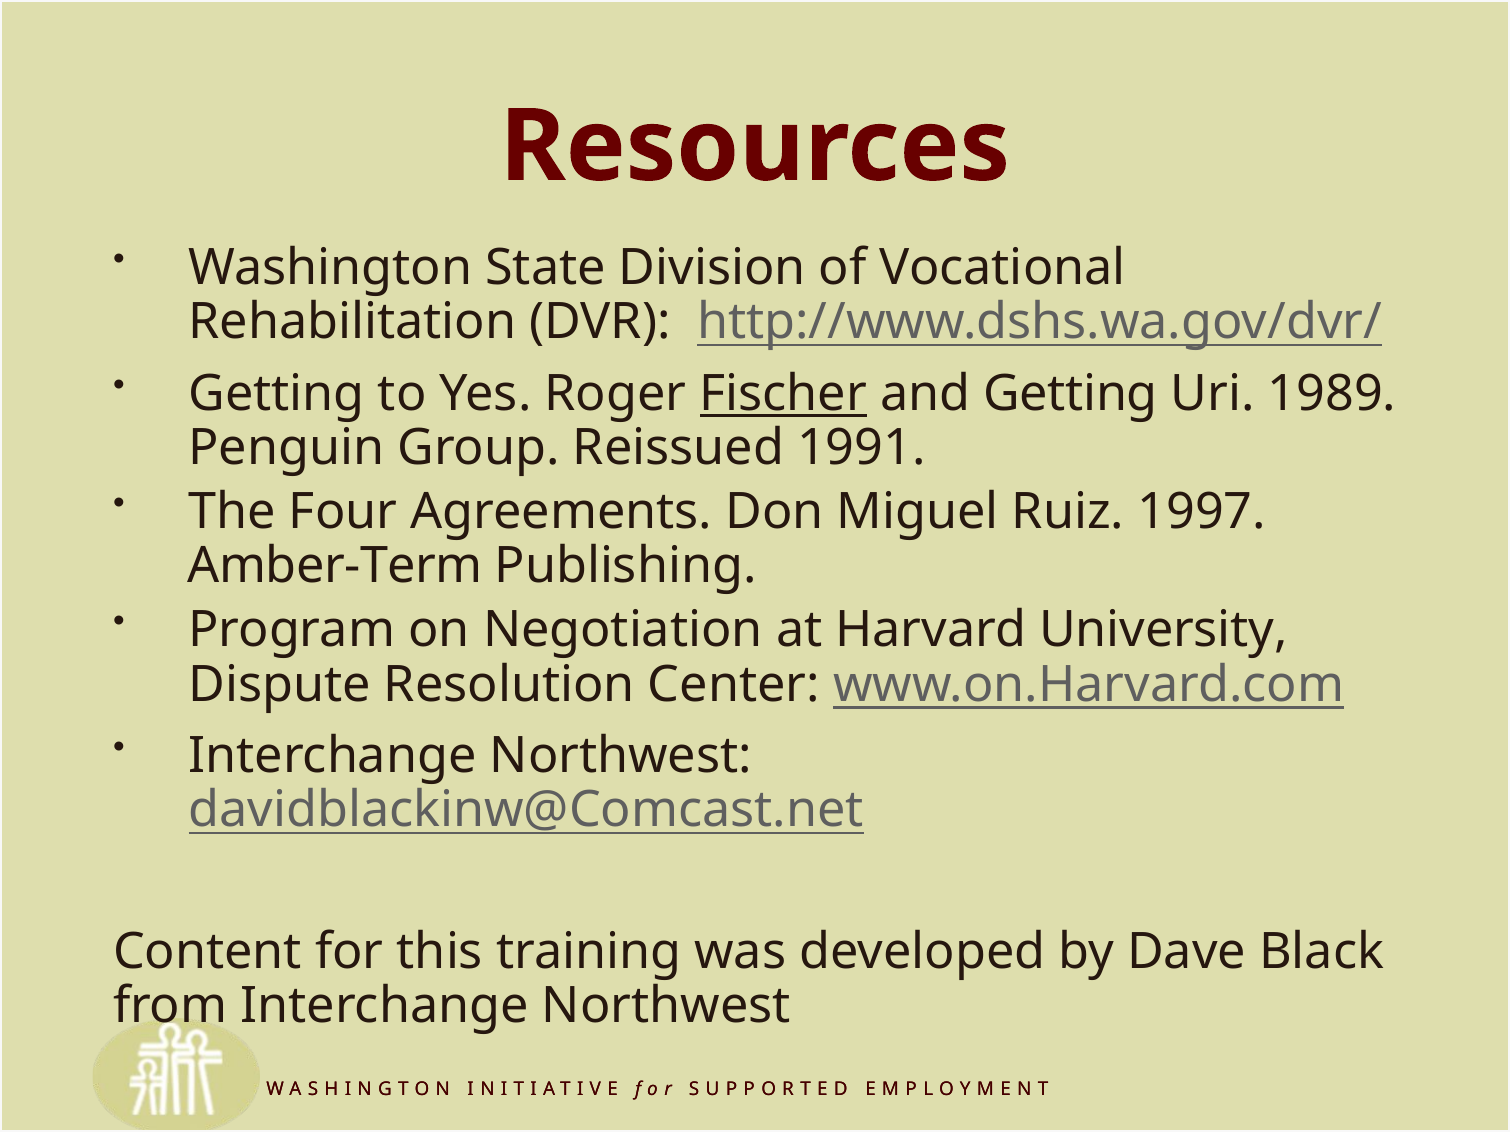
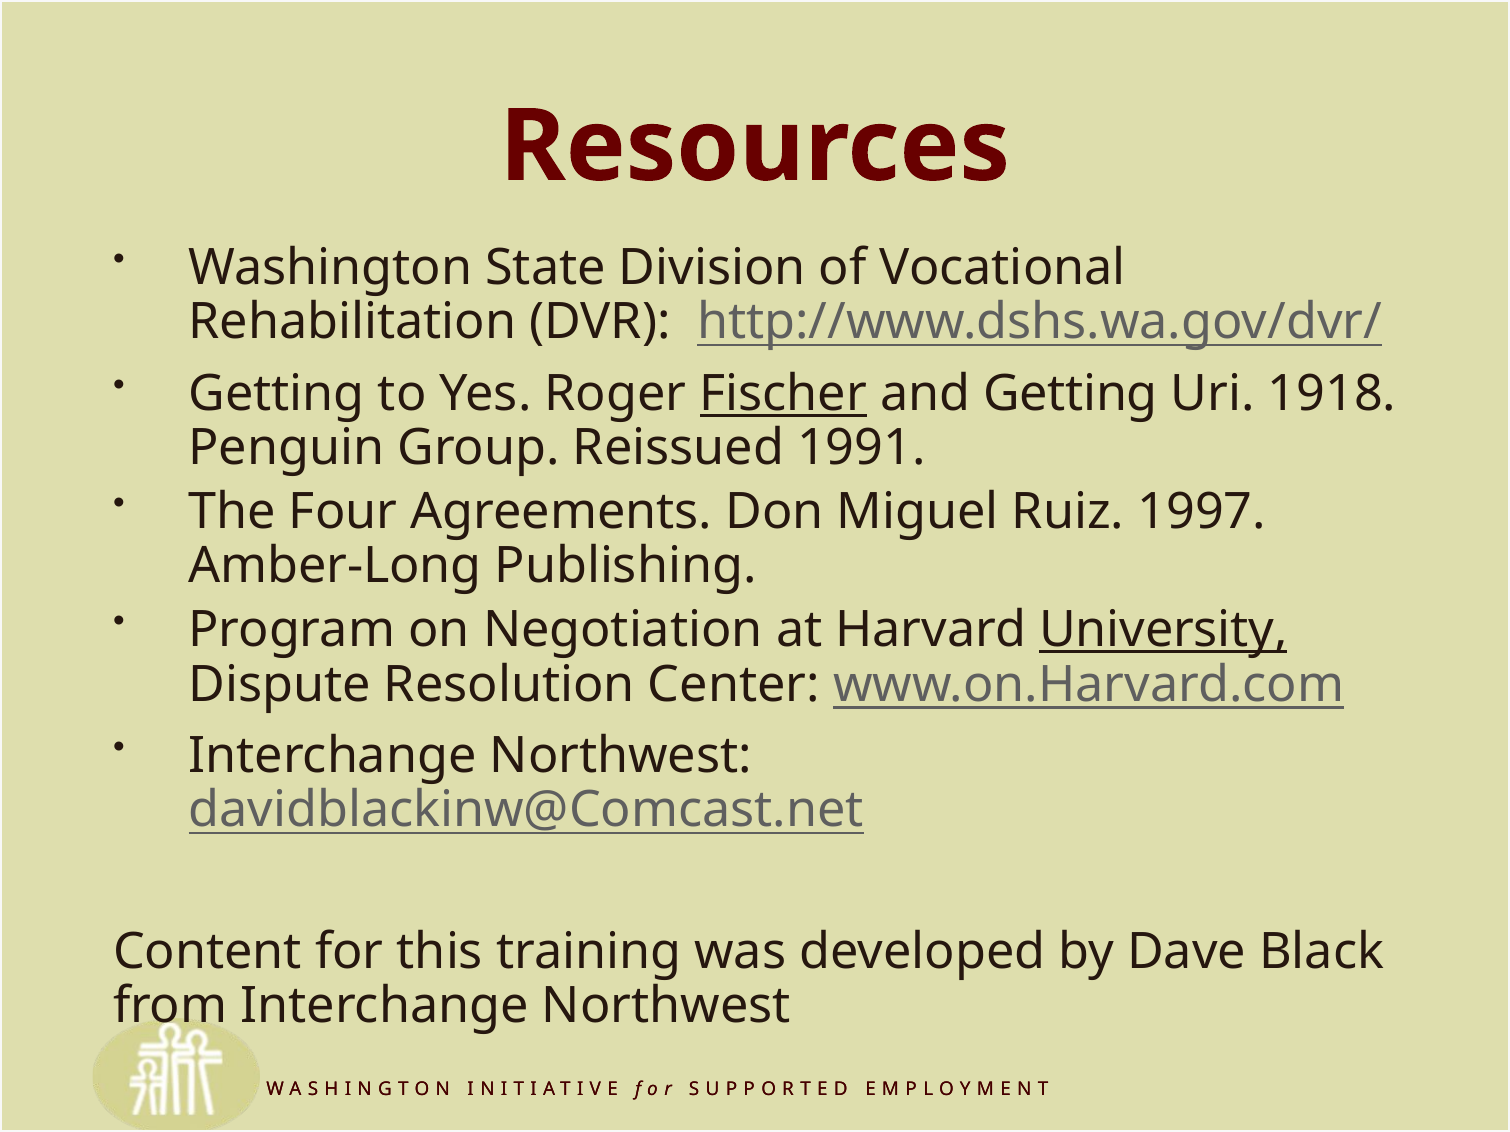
1989: 1989 -> 1918 (1332, 394)
Amber-Term: Amber-Term -> Amber-Long (335, 566)
University underline: none -> present (1163, 630)
